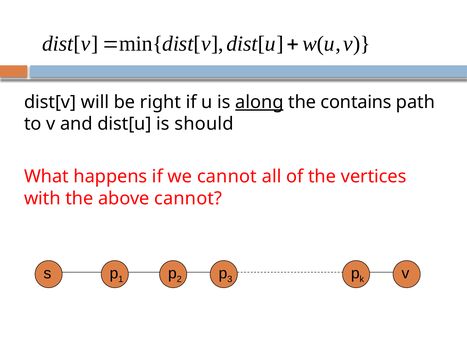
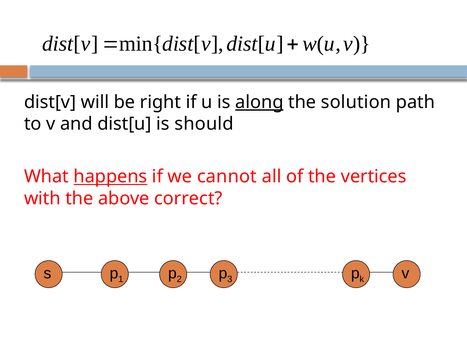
contains: contains -> solution (356, 102)
happens underline: none -> present (110, 177)
above cannot: cannot -> correct (188, 199)
